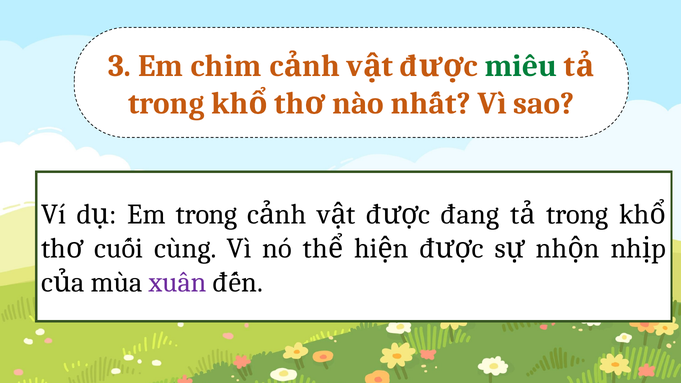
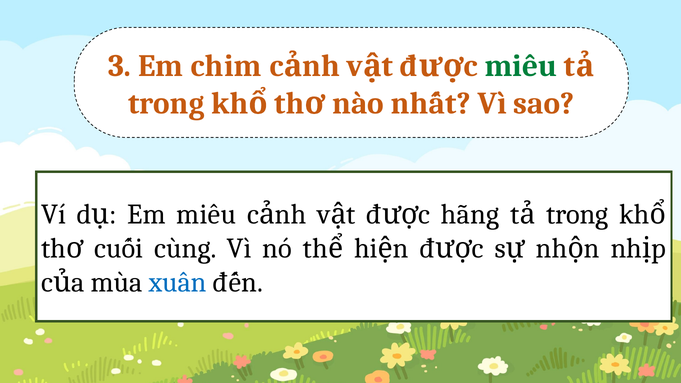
Em trong: trong -> miêu (206, 214)
đang: đang -> hãng (470, 214)
xuân colour: purple -> blue (178, 283)
